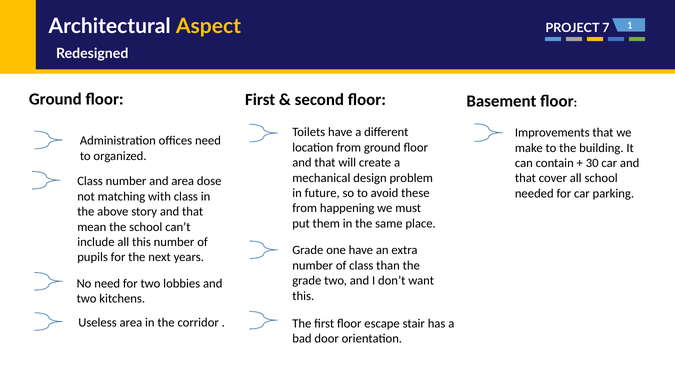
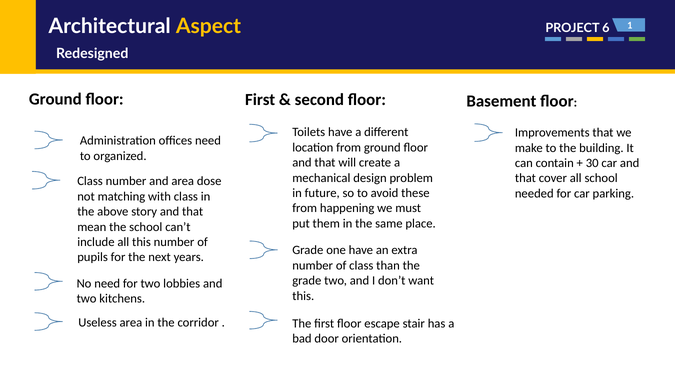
7: 7 -> 6 (606, 28)
